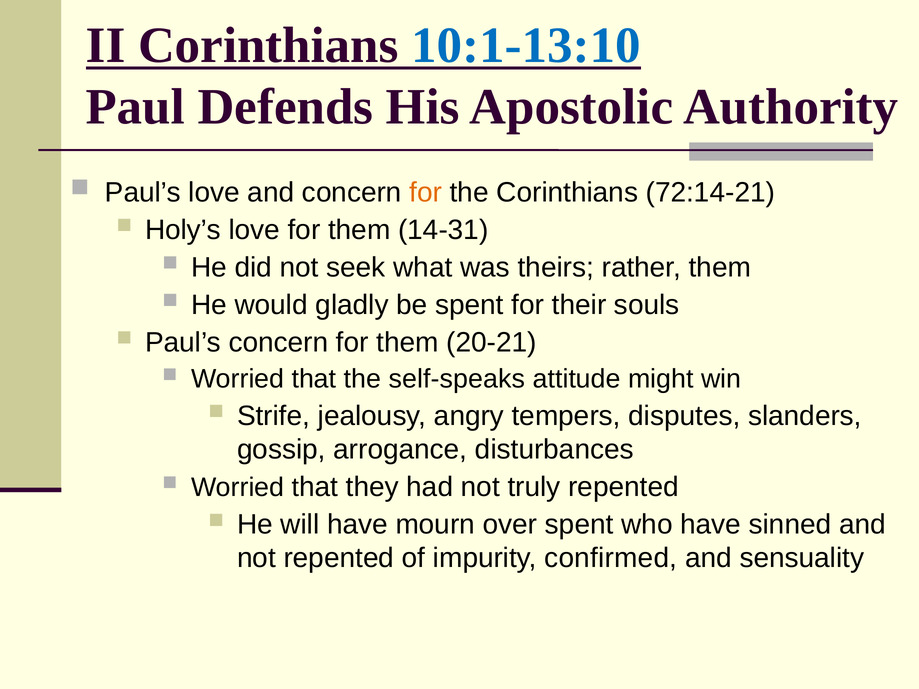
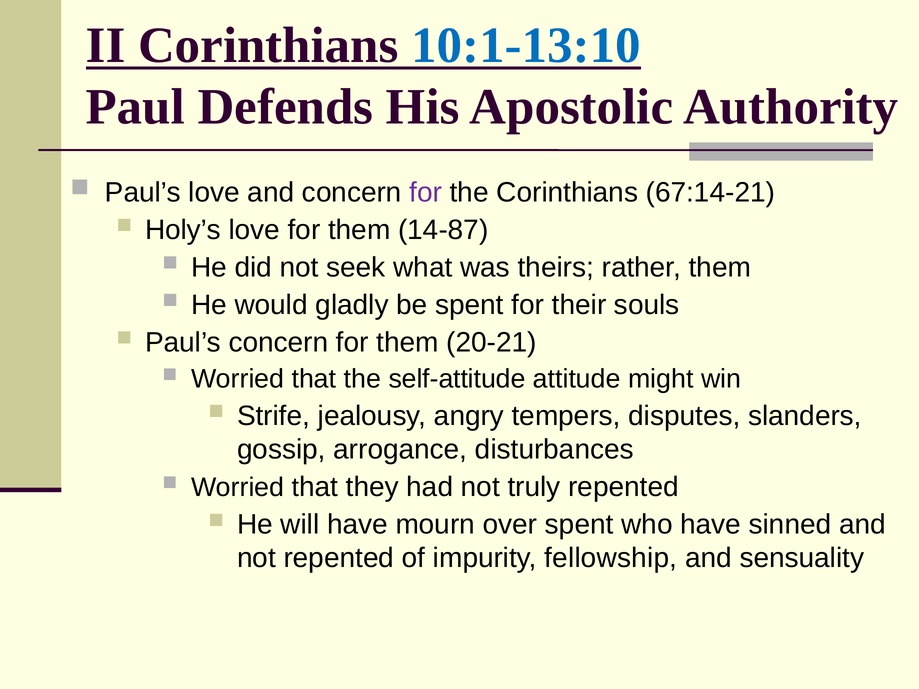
for colour: orange -> purple (426, 192)
72:14-21: 72:14-21 -> 67:14-21 (710, 192)
14-31: 14-31 -> 14-87 (443, 230)
self-speaks: self-speaks -> self-attitude (457, 379)
confirmed: confirmed -> fellowship (611, 558)
